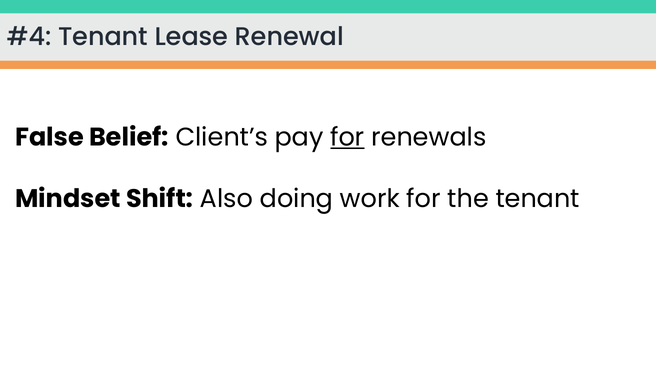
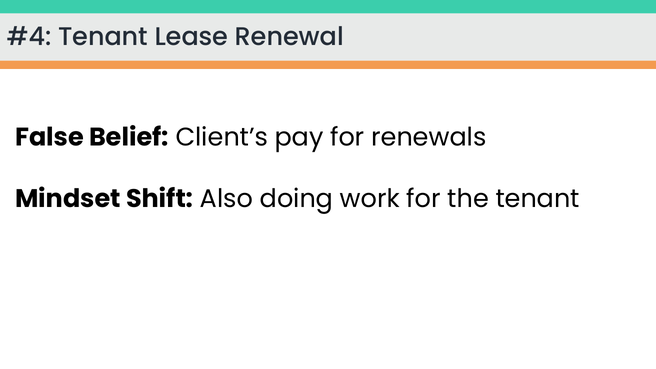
for underline: present -> none (347, 137)
